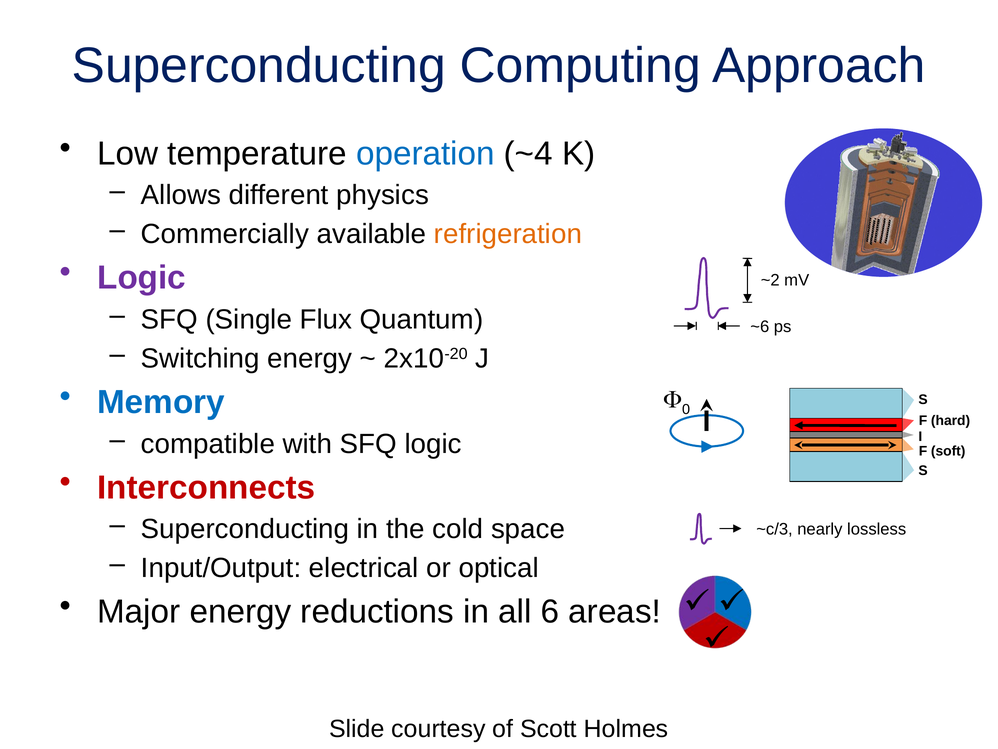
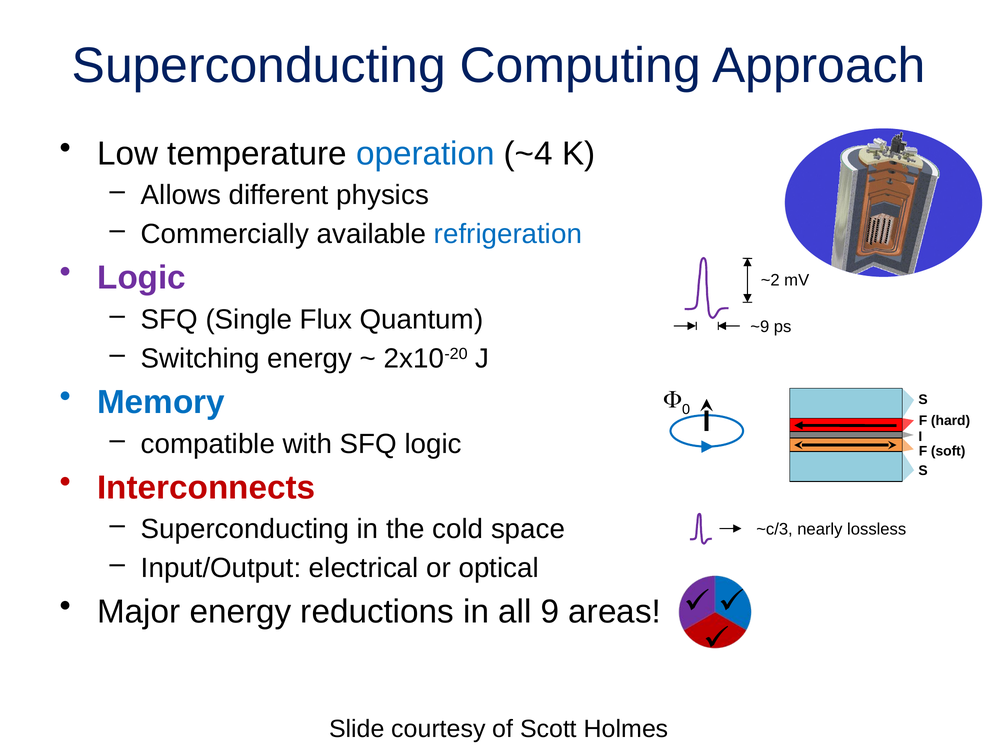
refrigeration colour: orange -> blue (508, 234)
~6: ~6 -> ~9 (760, 327)
6: 6 -> 9 (550, 611)
